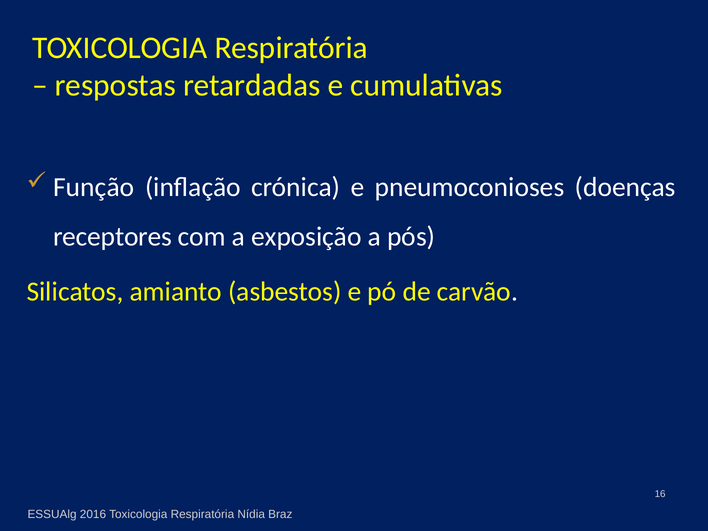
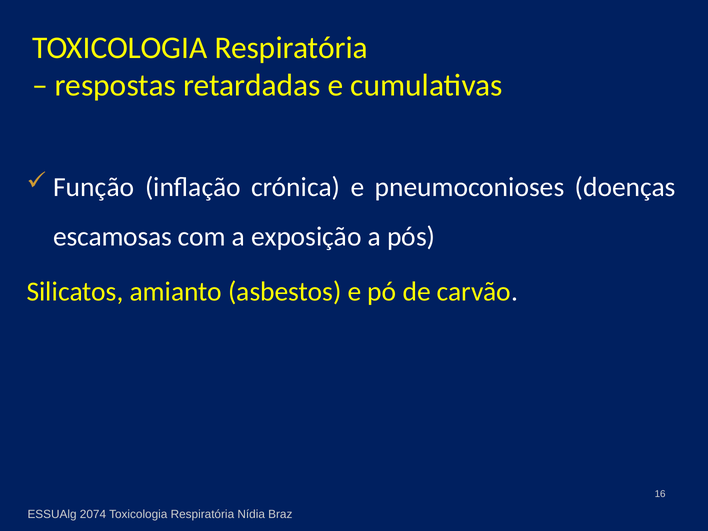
receptores: receptores -> escamosas (113, 237)
2016: 2016 -> 2074 (93, 514)
